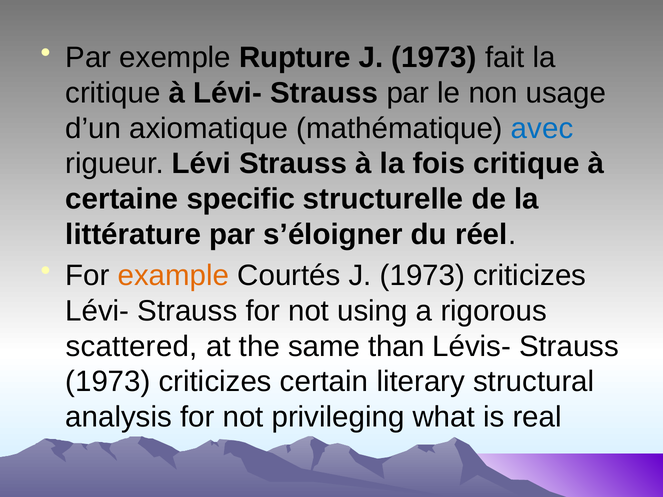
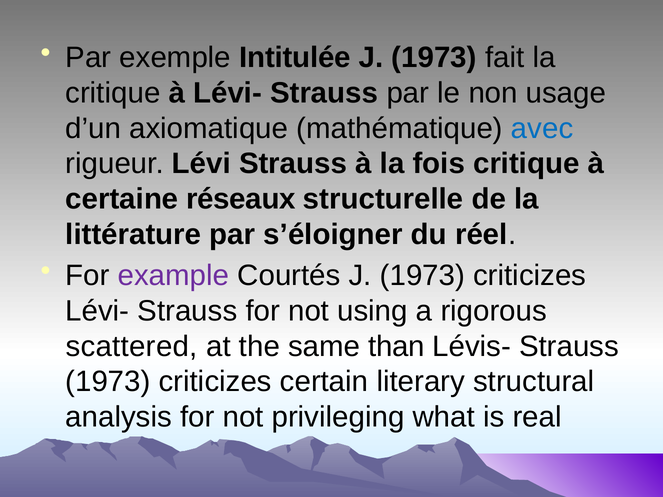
Rupture: Rupture -> Intitulée (295, 58)
specific: specific -> réseaux (241, 199)
example colour: orange -> purple (173, 276)
